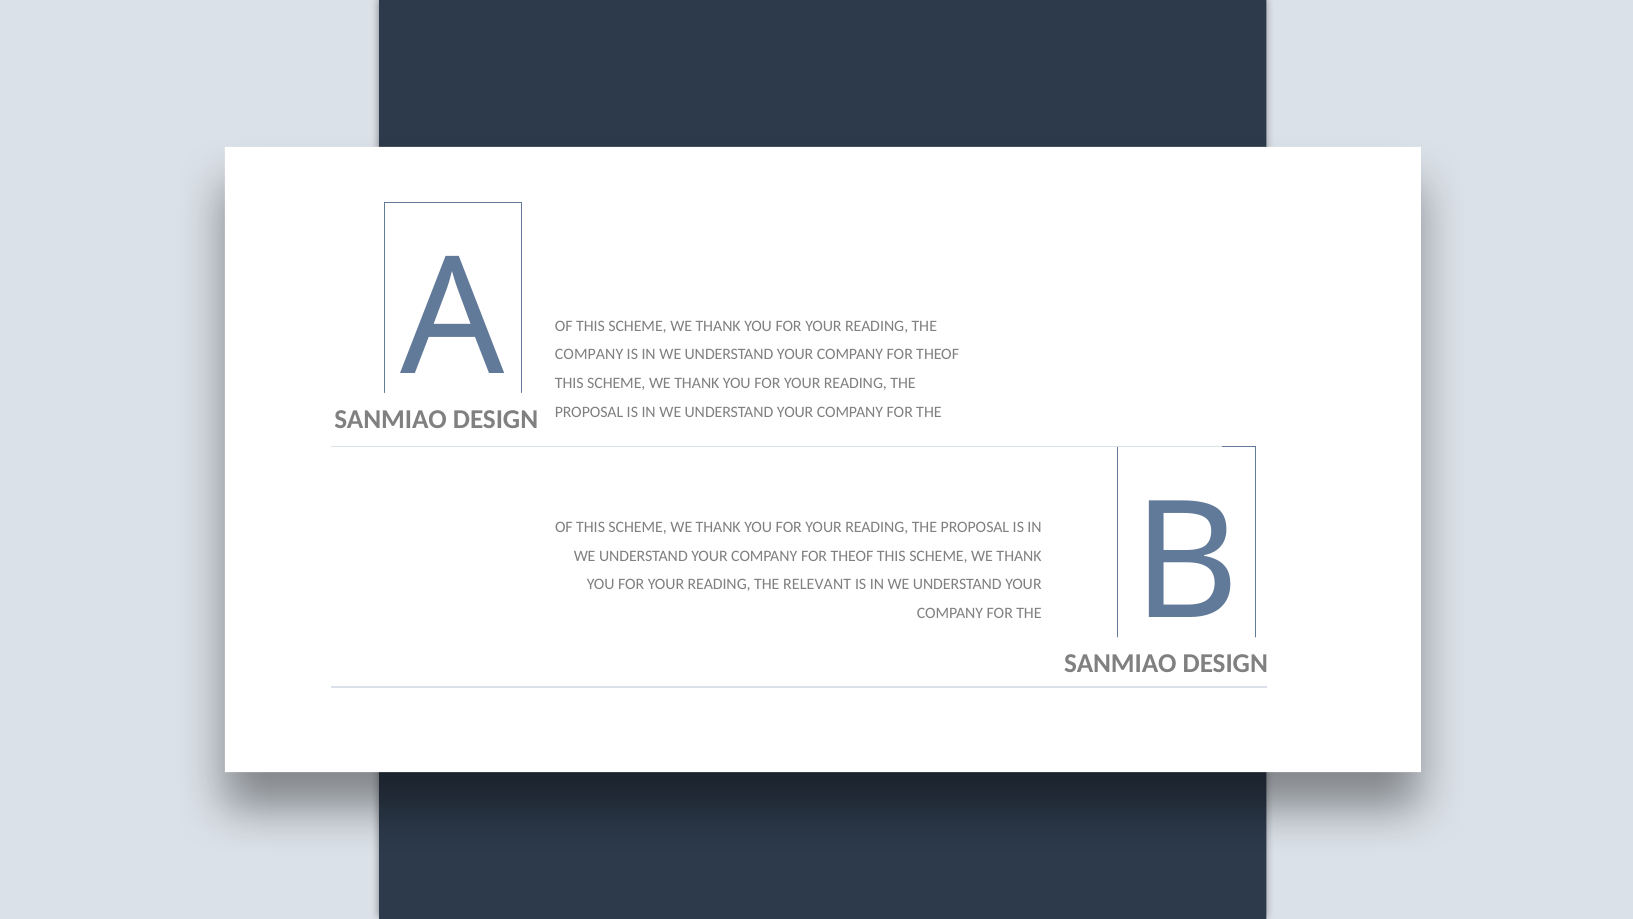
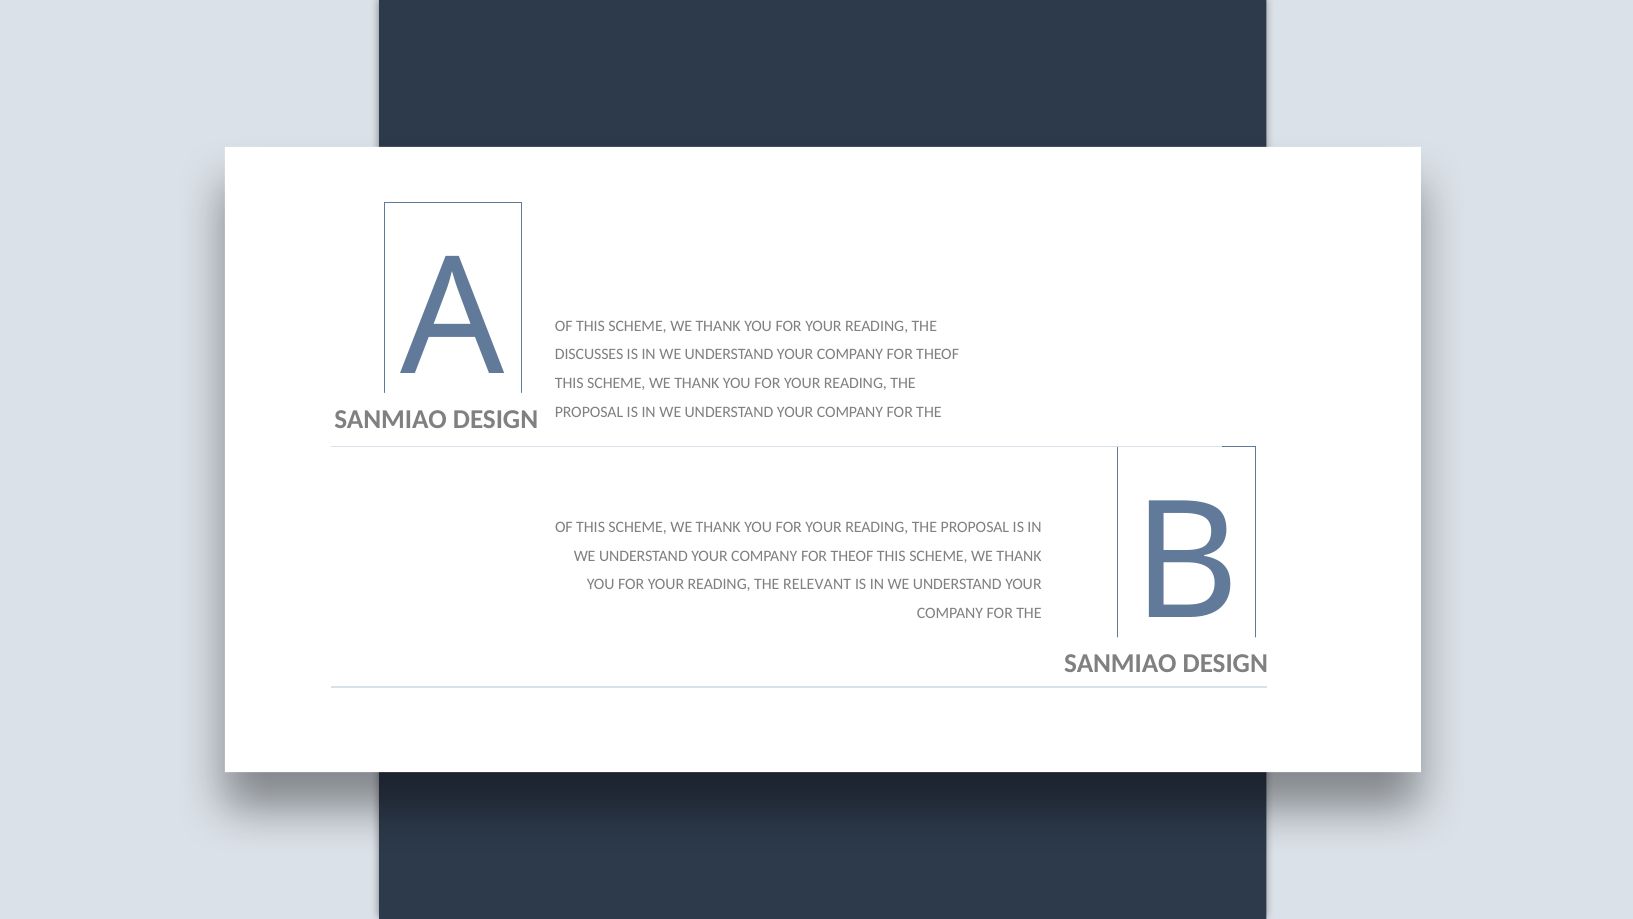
COMPANY: COMPANY -> DISCUSSES (589, 355)
